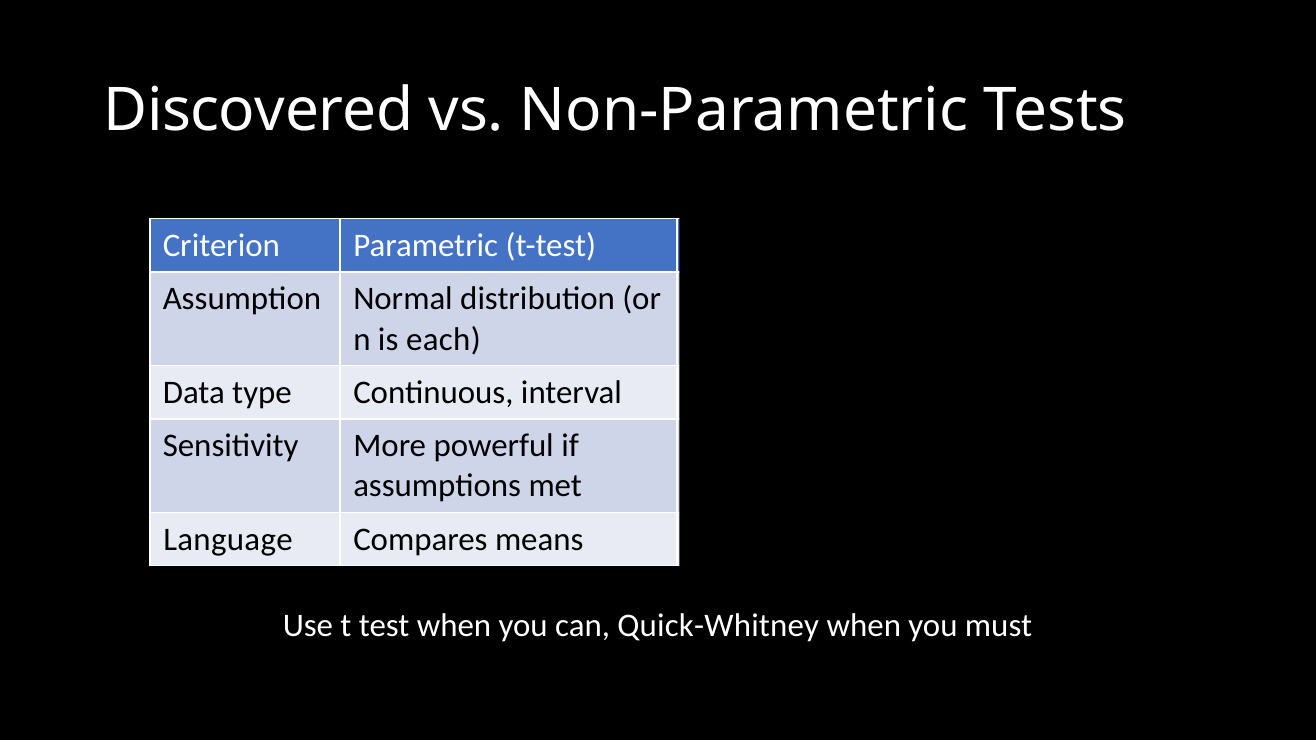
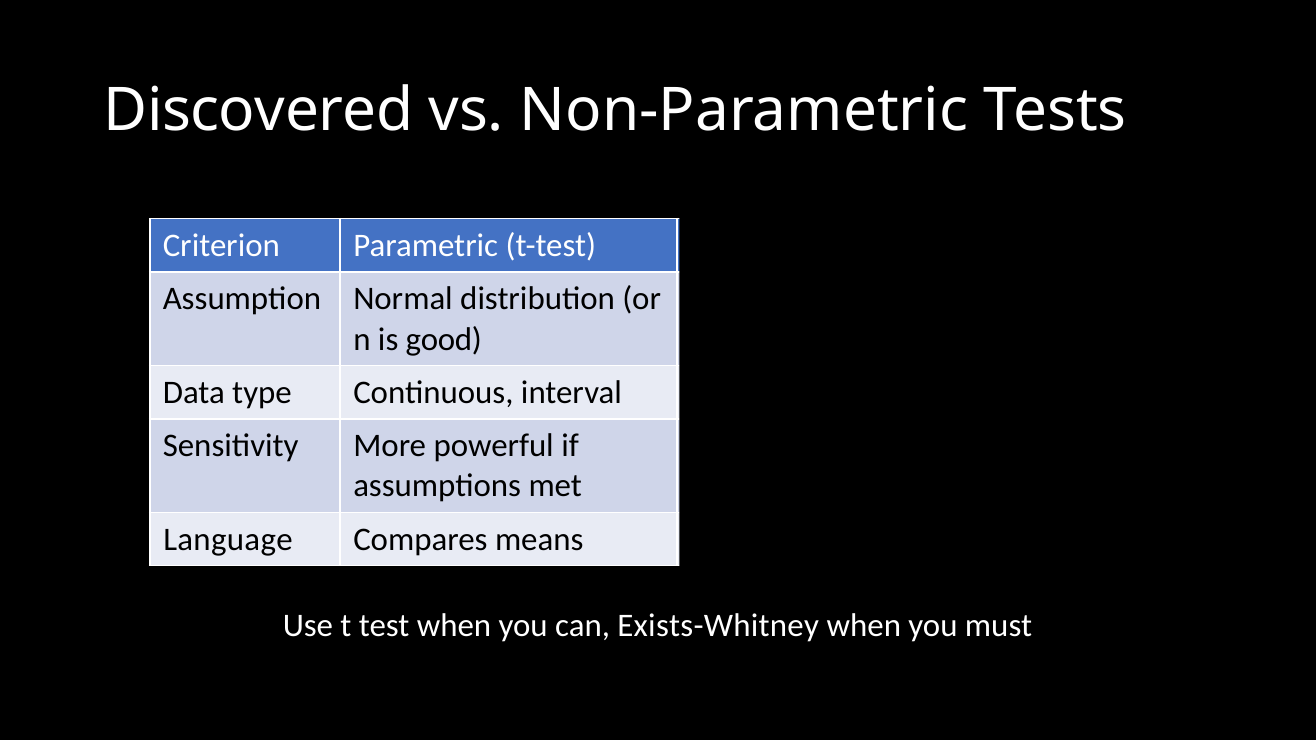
each: each -> good (444, 339)
Quick-Whitney: Quick-Whitney -> Exists-Whitney (718, 626)
